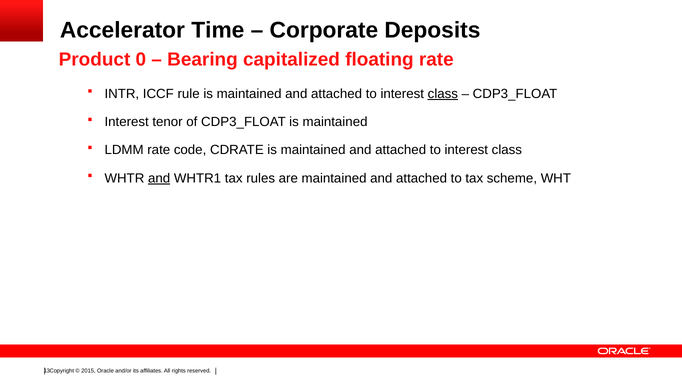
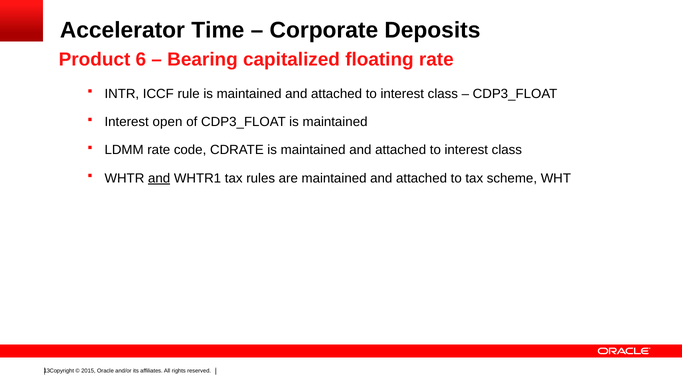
0: 0 -> 6 (141, 60)
class underline: present -> none (443, 94)
tenor: tenor -> open (167, 122)
